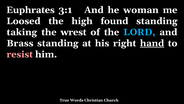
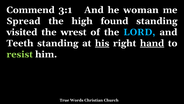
Euphrates: Euphrates -> Commend (31, 10)
Loosed: Loosed -> Spread (23, 21)
taking: taking -> visited (22, 32)
Brass: Brass -> Teeth (20, 43)
his underline: none -> present (102, 43)
resist colour: pink -> light green (20, 54)
